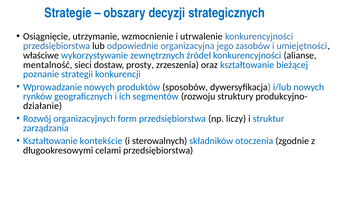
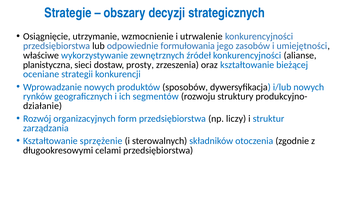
organizacyjna: organizacyjna -> formułowania (188, 46)
mentalność: mentalność -> planistyczna (48, 65)
poznanie: poznanie -> oceniane (41, 74)
kontekście: kontekście -> sprzężenie (101, 141)
